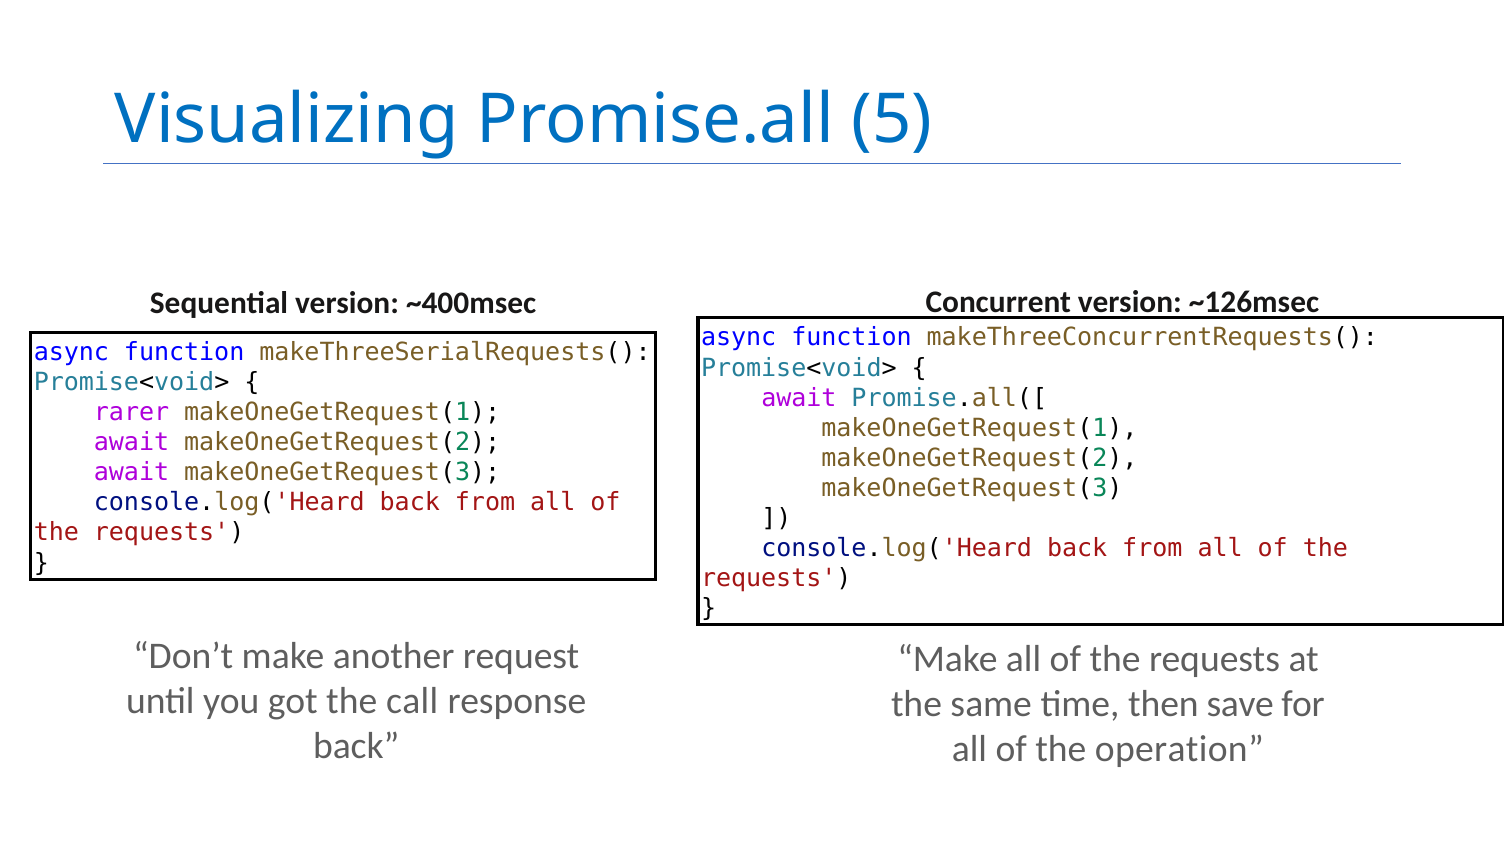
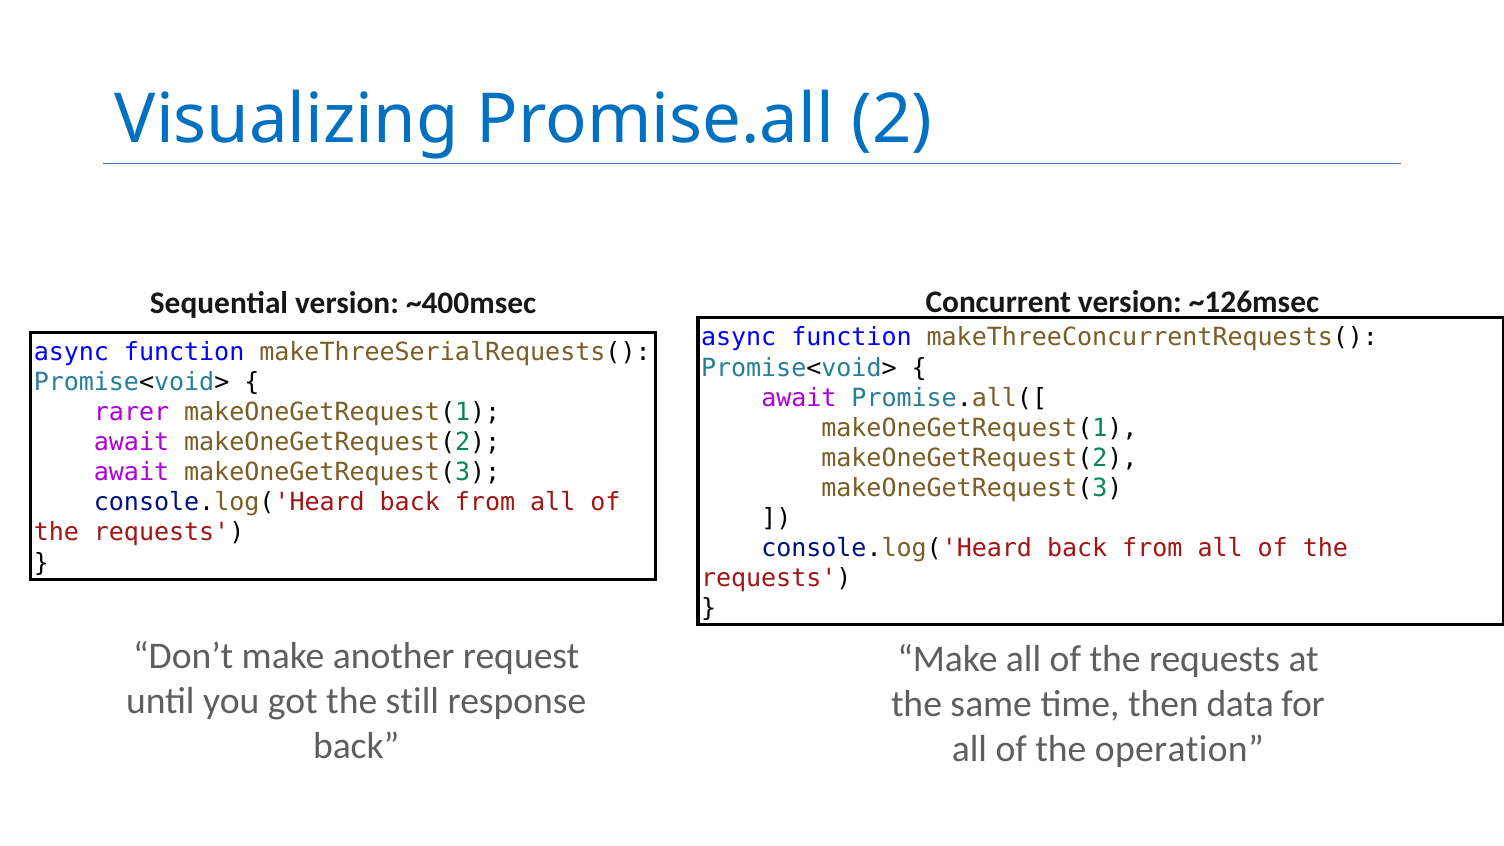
5: 5 -> 2 (892, 120)
call: call -> still (412, 701)
save: save -> data (1240, 704)
